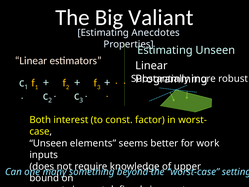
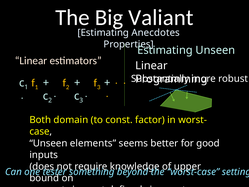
interest: interest -> domain (71, 120)
work: work -> good (208, 143)
many: many -> tester (55, 172)
